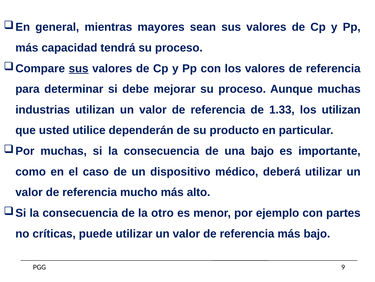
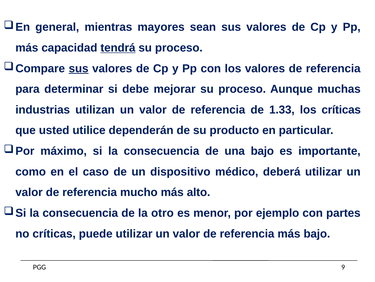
tendrá underline: none -> present (118, 48)
los utilizan: utilizan -> críticas (341, 110)
muchas: muchas -> máximo (64, 151)
